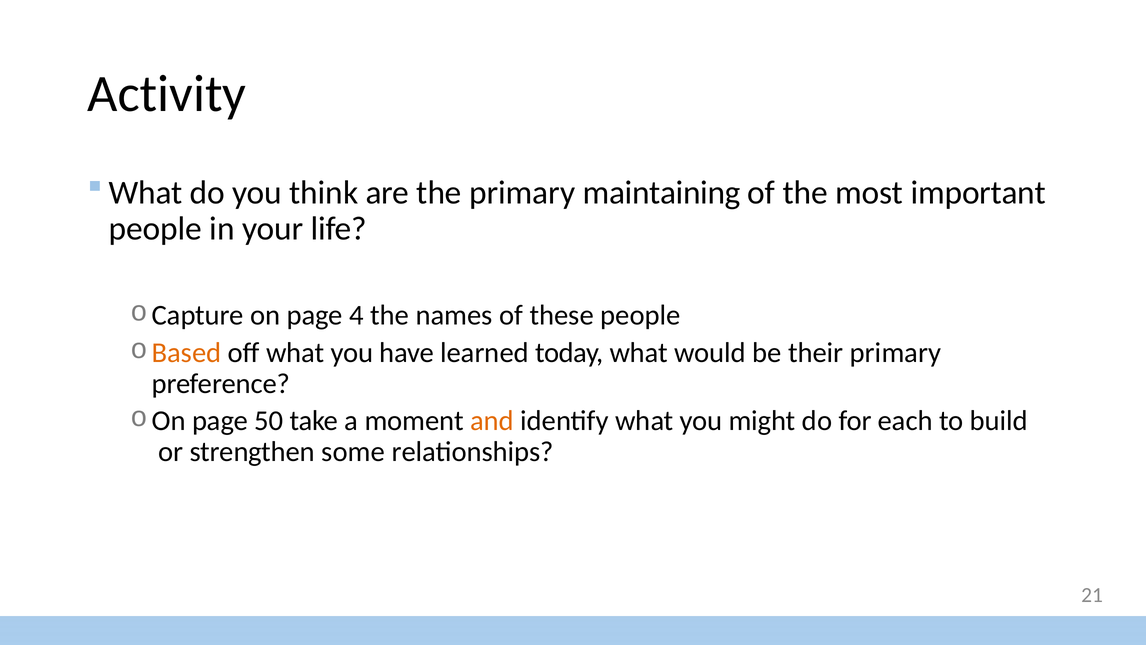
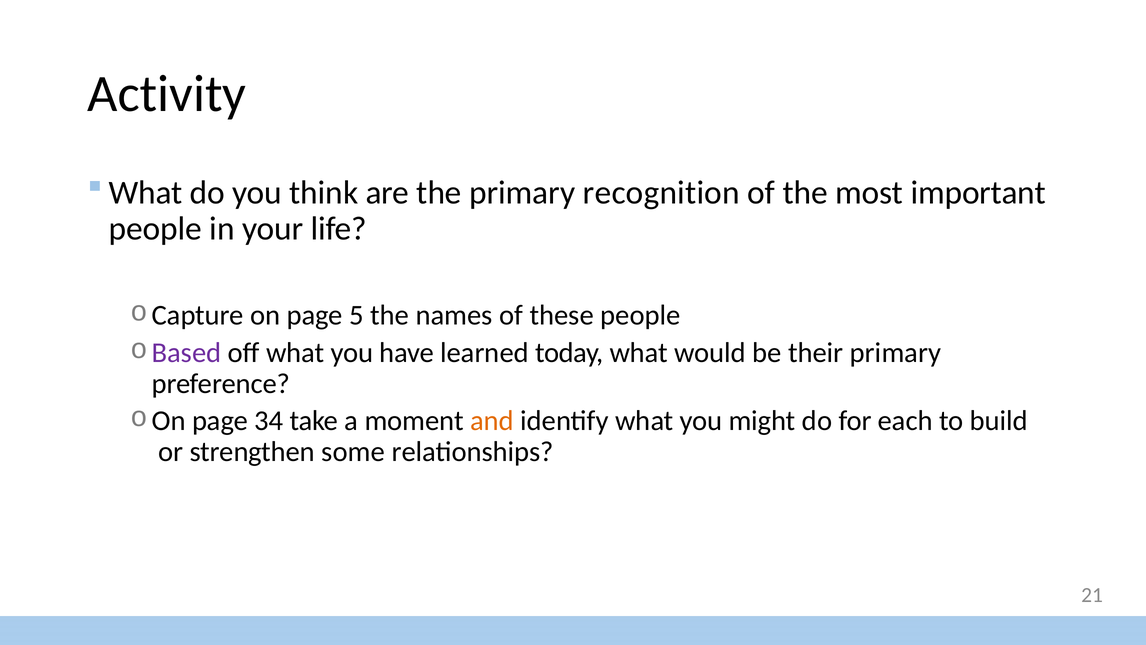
maintaining: maintaining -> recognition (661, 193)
4: 4 -> 5 (356, 315)
Based colour: orange -> purple (187, 353)
50: 50 -> 34 (269, 420)
